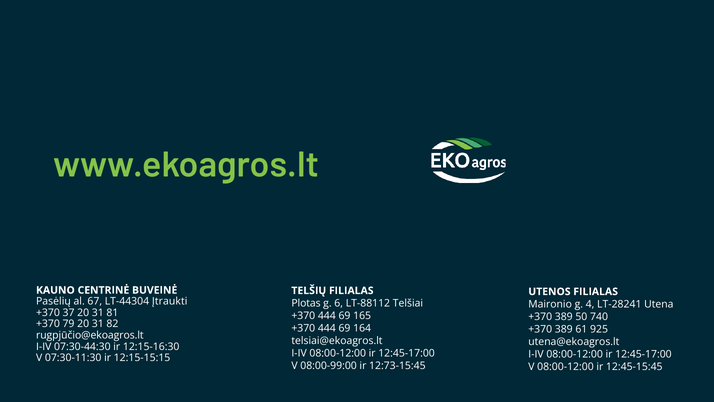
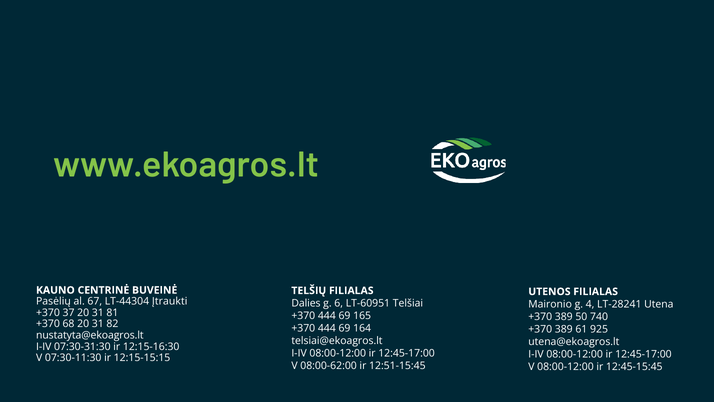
Plotas: Plotas -> Dalies (306, 303)
LT-88112: LT-88112 -> LT-60951 (368, 303)
79: 79 -> 68 (68, 324)
rugpjūčio@ekoagros.lt: rugpjūčio@ekoagros.lt -> nustatyta@ekoagros.lt (90, 335)
07:30-44:30: 07:30-44:30 -> 07:30-31:30 (82, 346)
08:00-99:00: 08:00-99:00 -> 08:00-62:00 (329, 365)
12:73-15:45: 12:73-15:45 -> 12:51-15:45 (397, 365)
